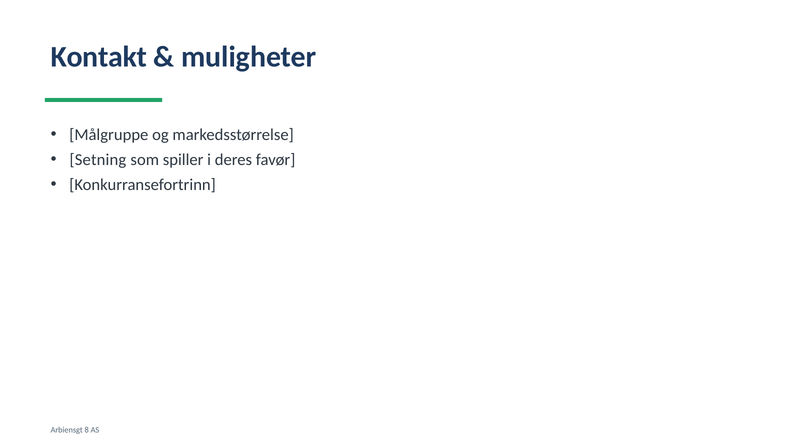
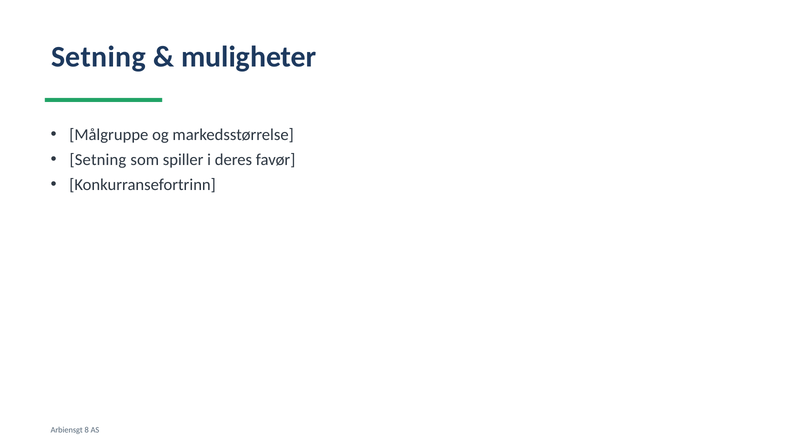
Kontakt: Kontakt -> Setning (98, 57)
